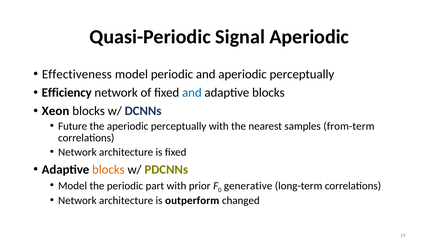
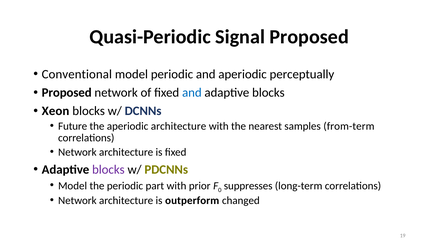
Signal Aperiodic: Aperiodic -> Proposed (309, 37)
Effectiveness: Effectiveness -> Conventional (77, 74)
Efficiency: Efficiency -> Proposed (67, 93)
the aperiodic perceptually: perceptually -> architecture (179, 126)
blocks colour: orange -> purple (108, 169)
generative: generative -> suppresses (248, 186)
